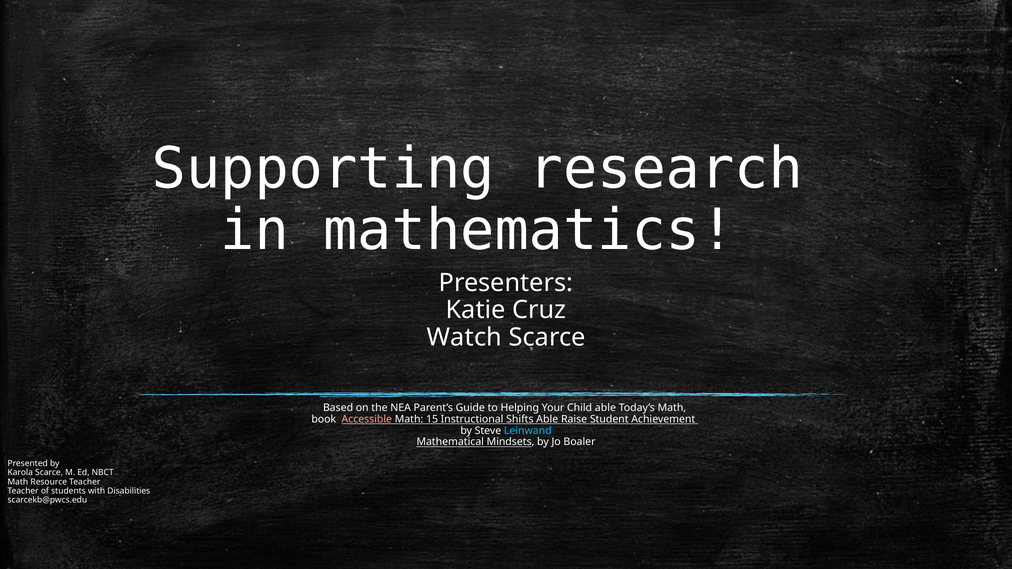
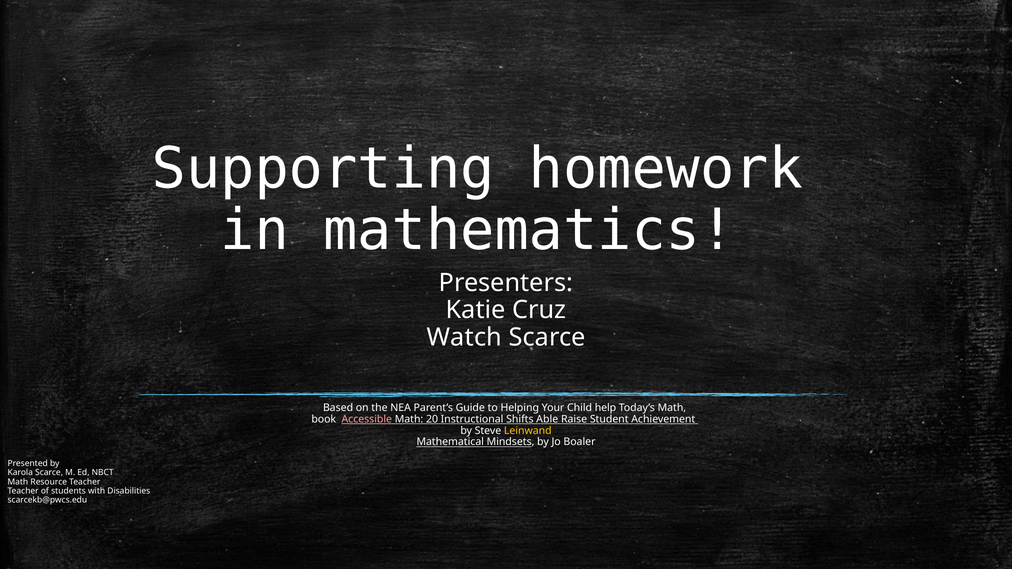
research: research -> homework (666, 169)
Child able: able -> help (605, 408)
15: 15 -> 20 (432, 419)
Leinwand colour: light blue -> yellow (528, 431)
